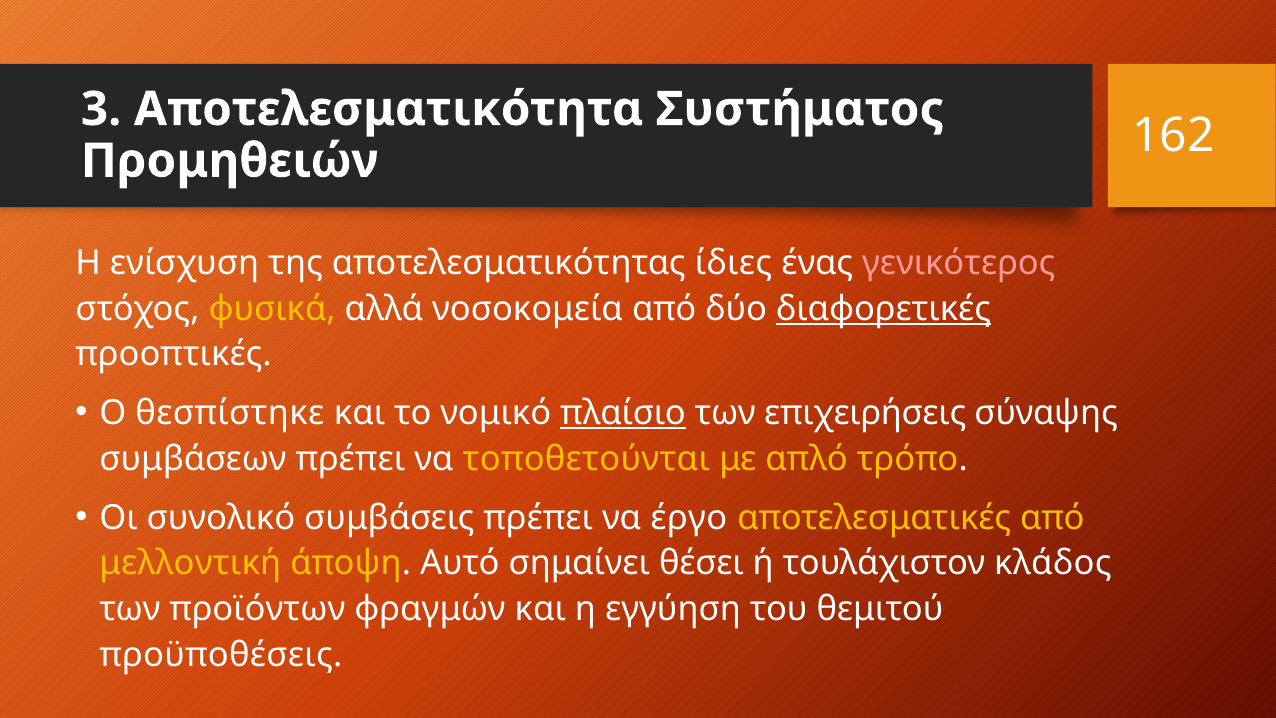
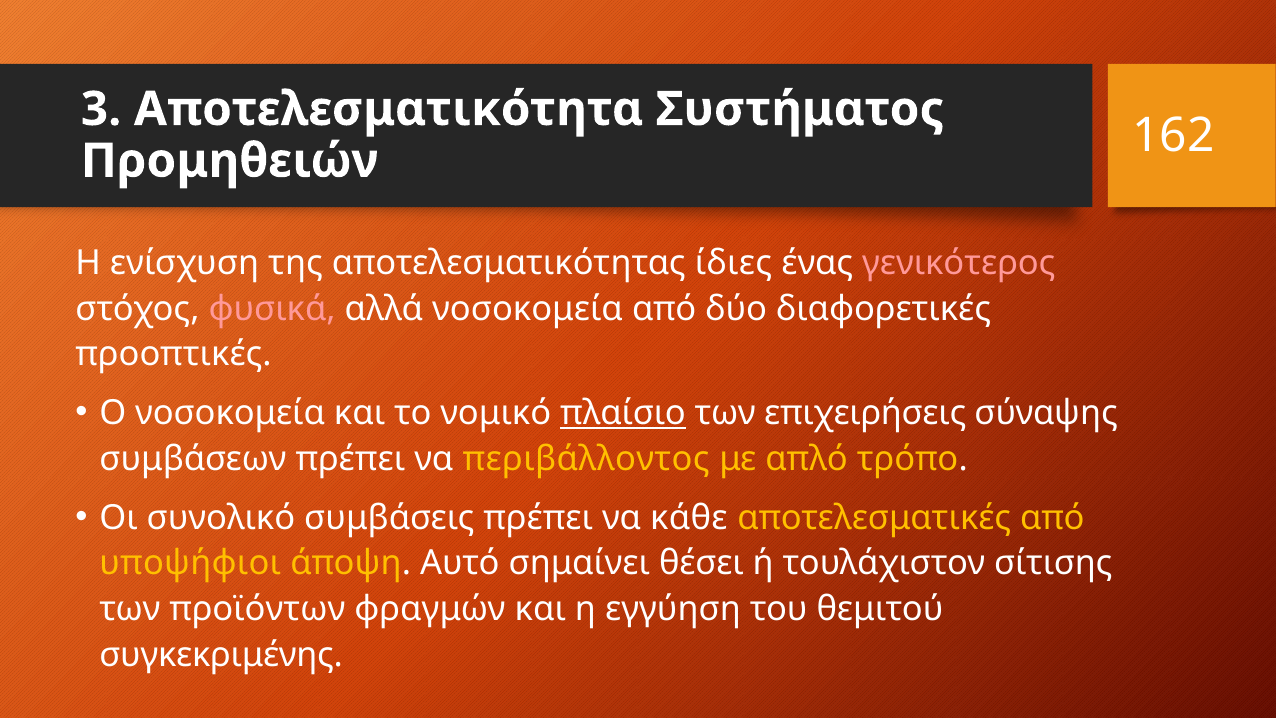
φυσικά colour: yellow -> pink (272, 309)
διαφορετικές underline: present -> none (884, 309)
Ο θεσπίστηκε: θεσπίστηκε -> νοσοκομεία (230, 413)
τοποθετούνται: τοποθετούνται -> περιβάλλοντος (586, 459)
έργο: έργο -> κάθε (689, 518)
μελλοντική: μελλοντική -> υποψήφιοι (190, 563)
κλάδος: κλάδος -> σίτισης (1053, 563)
προϋποθέσεις: προϋποθέσεις -> συγκεκριμένης (221, 654)
